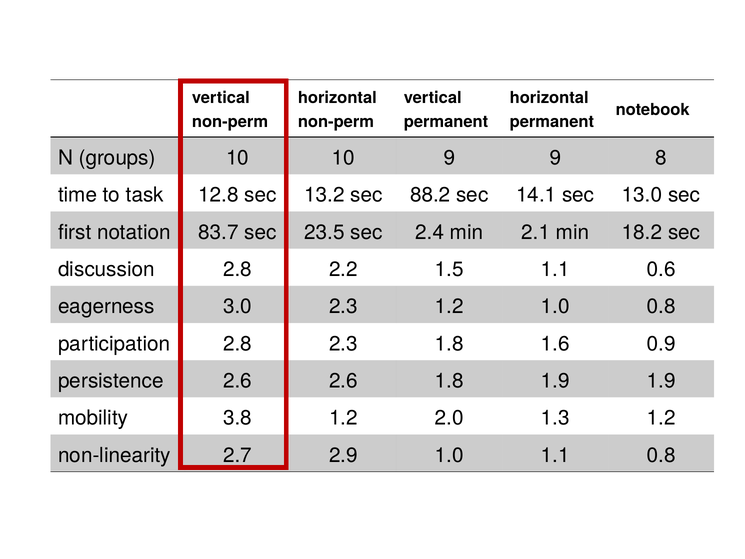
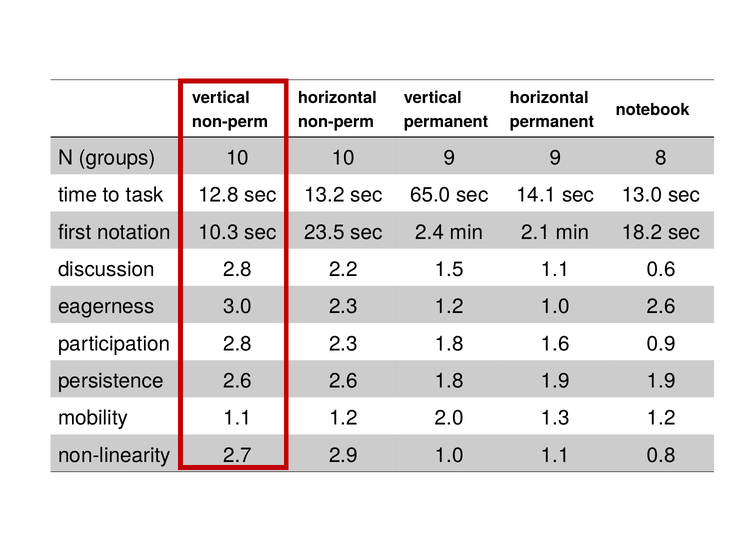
88.2: 88.2 -> 65.0 (430, 195)
83.7: 83.7 -> 10.3 (218, 232)
1.0 0.8: 0.8 -> 2.6 (661, 306)
mobility 3.8: 3.8 -> 1.1 (237, 418)
